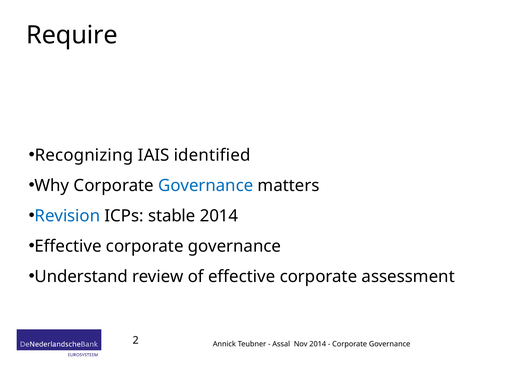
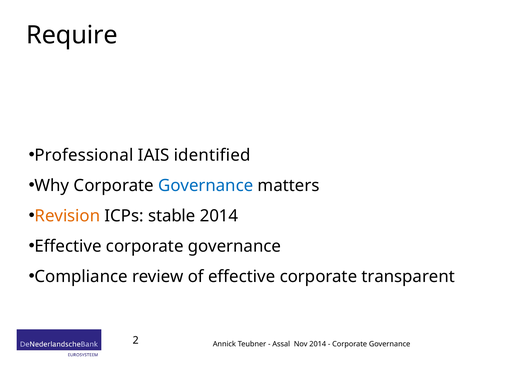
Recognizing: Recognizing -> Professional (84, 155)
Revision colour: blue -> orange (67, 216)
Understand: Understand -> Compliance (81, 277)
assessment: assessment -> transparent (408, 277)
